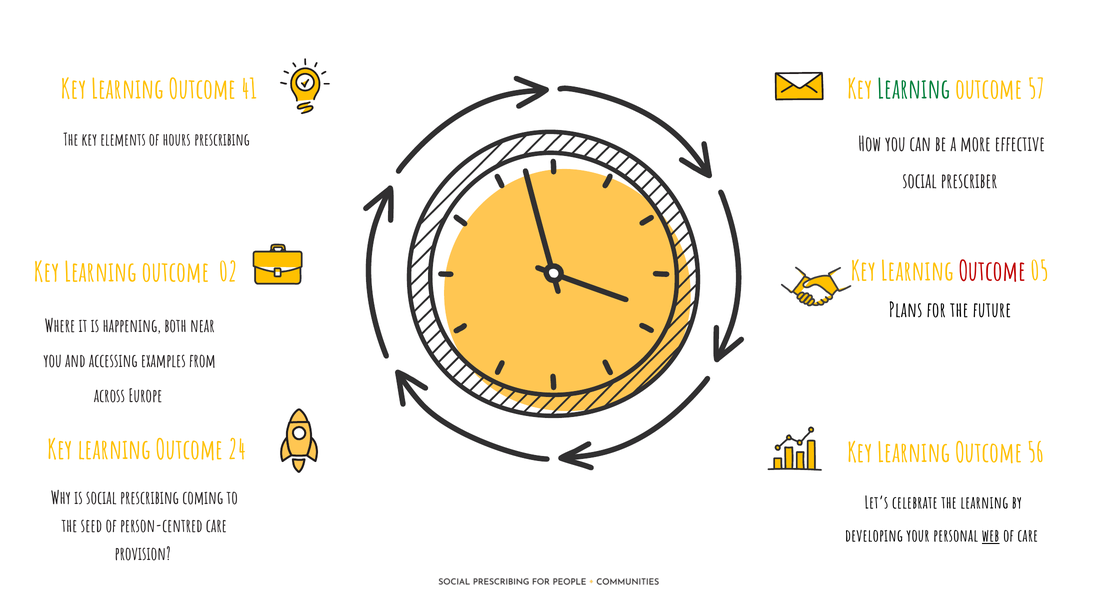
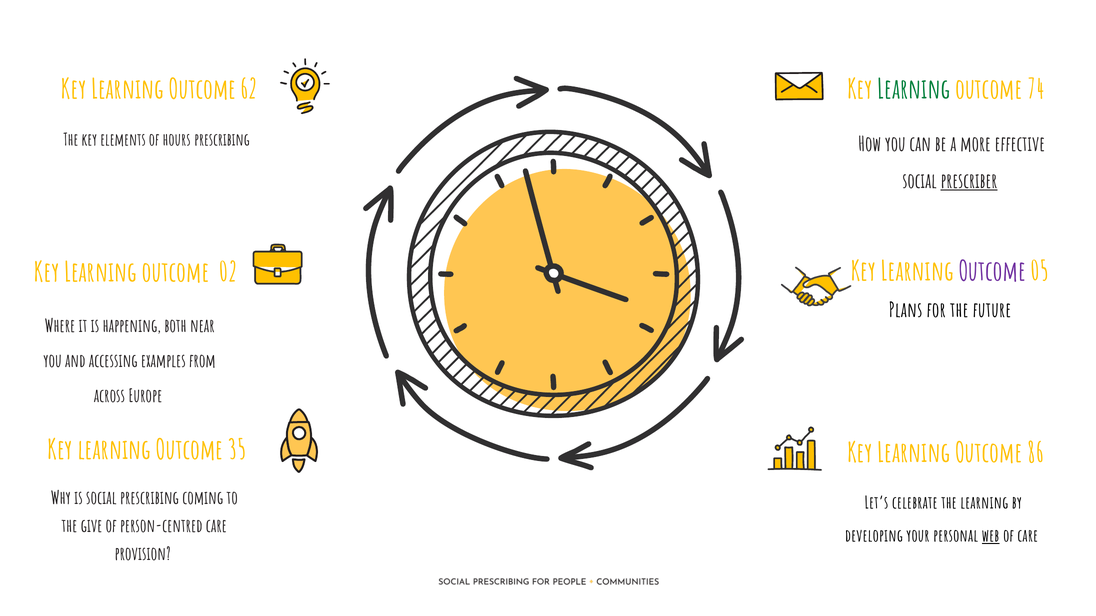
41: 41 -> 62 (249, 90)
57: 57 -> 74 (1036, 90)
prescriber underline: none -> present (969, 181)
Outcome colour: red -> purple (992, 272)
24: 24 -> 35 (237, 451)
56: 56 -> 86 (1036, 453)
seed: seed -> give (92, 526)
